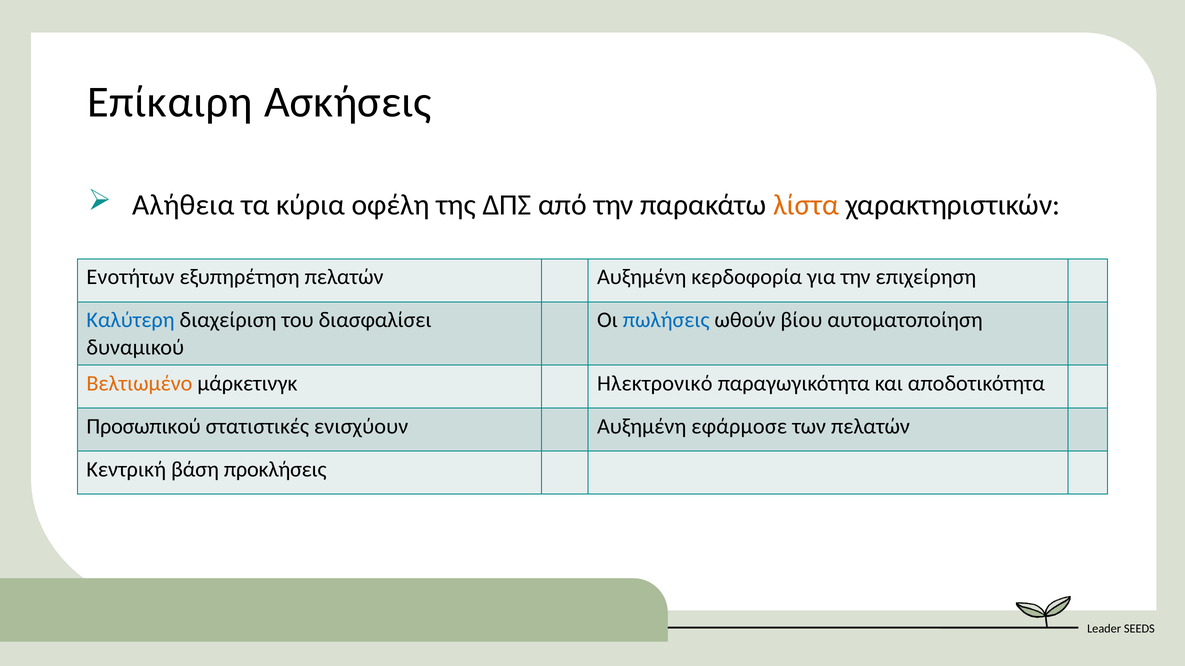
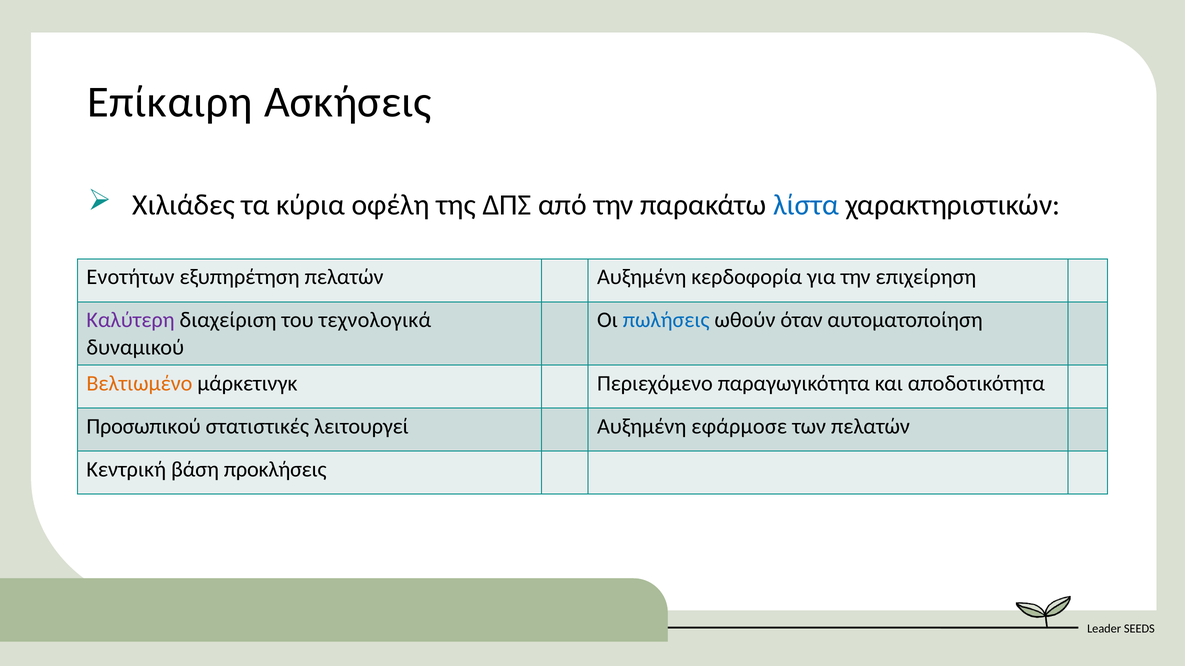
Αλήθεια: Αλήθεια -> Χιλιάδες (184, 205)
λίστα colour: orange -> blue (806, 205)
Καλύτερη colour: blue -> purple (131, 320)
διασφαλίσει: διασφαλίσει -> τεχνολογικά (375, 320)
βίου: βίου -> όταν (802, 320)
Ηλεκτρονικό: Ηλεκτρονικό -> Περιεχόμενο (655, 384)
ενισχύουν: ενισχύουν -> λειτουργεί (361, 427)
